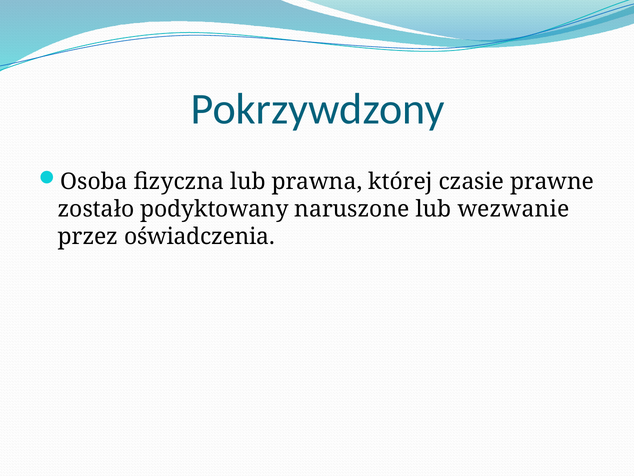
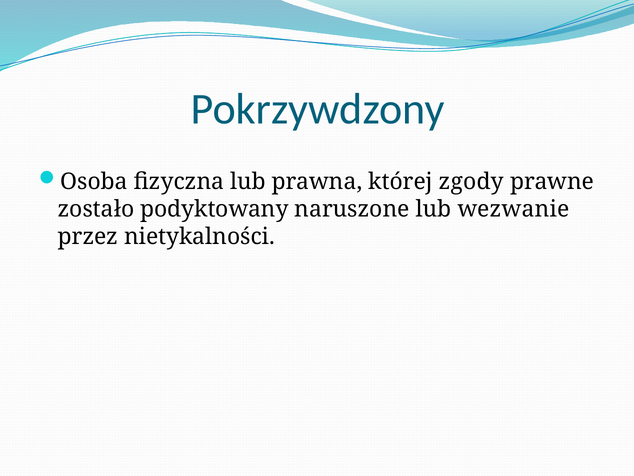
czasie: czasie -> zgody (471, 181)
oświadczenia: oświadczenia -> nietykalności (199, 236)
